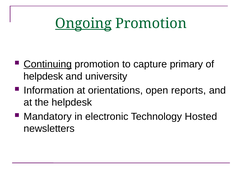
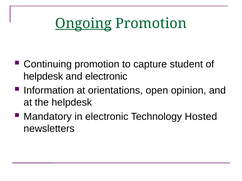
Continuing underline: present -> none (48, 64)
primary: primary -> student (186, 64)
and university: university -> electronic (106, 77)
reports: reports -> opinion (189, 91)
